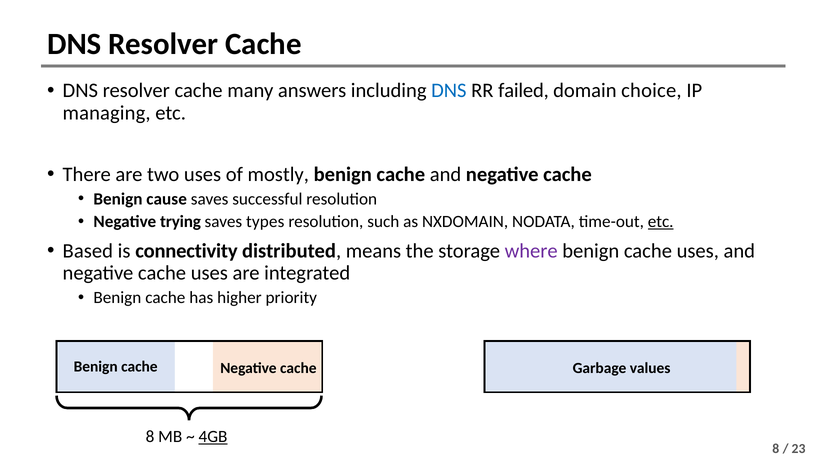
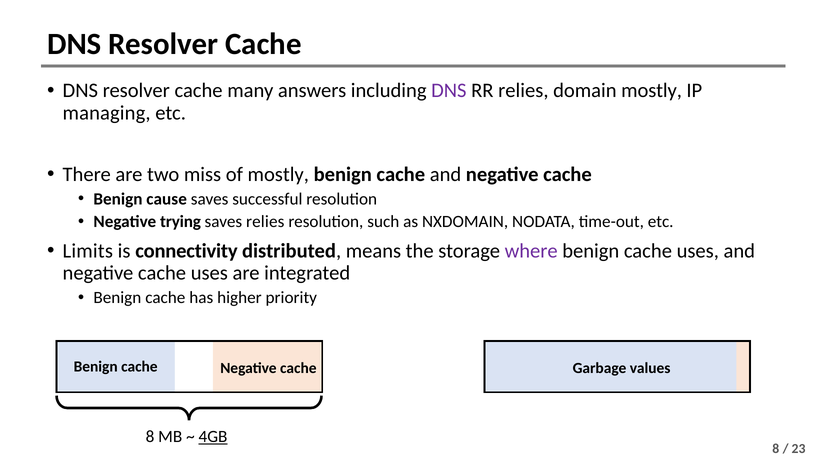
DNS colour: blue -> purple (449, 91)
RR failed: failed -> relies (523, 91)
domain choice: choice -> mostly (652, 91)
two uses: uses -> miss (203, 174)
saves types: types -> relies (265, 222)
etc underline: present -> none (661, 222)
Based: Based -> Limits (88, 251)
